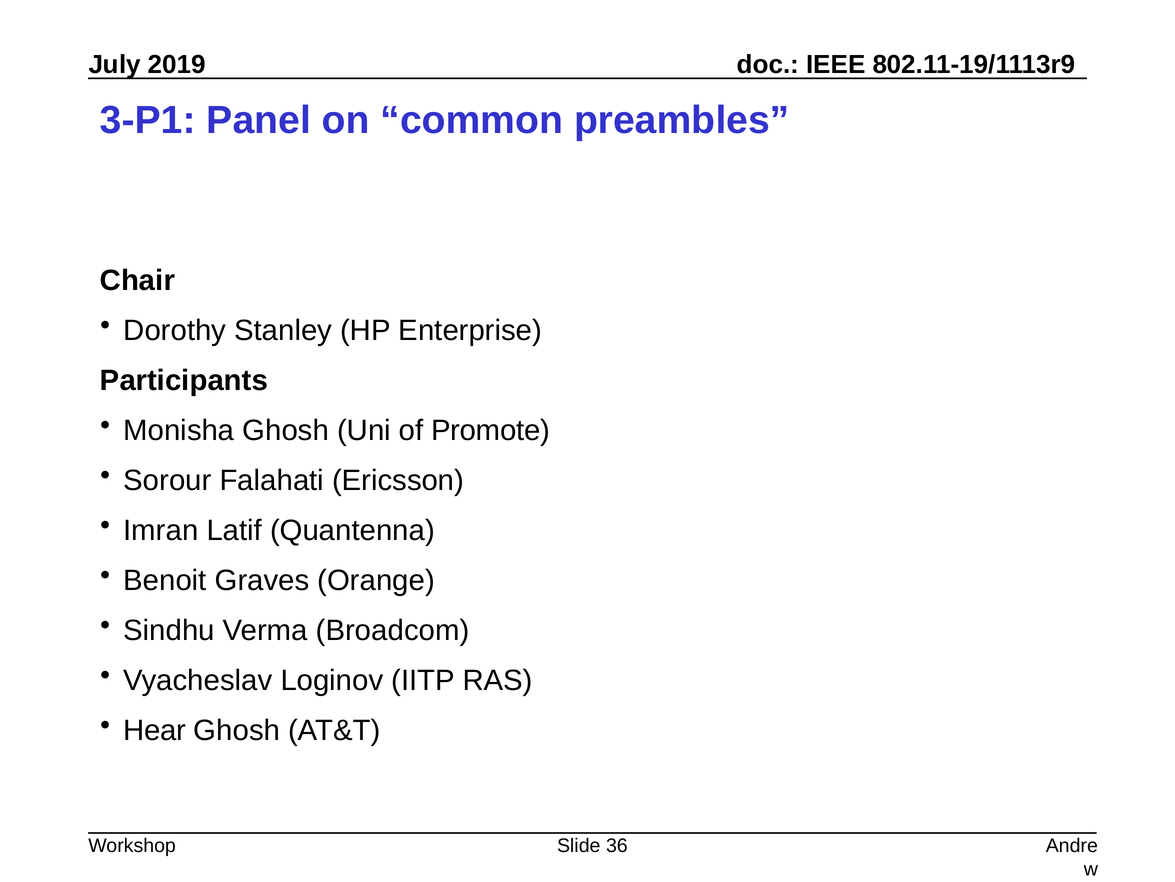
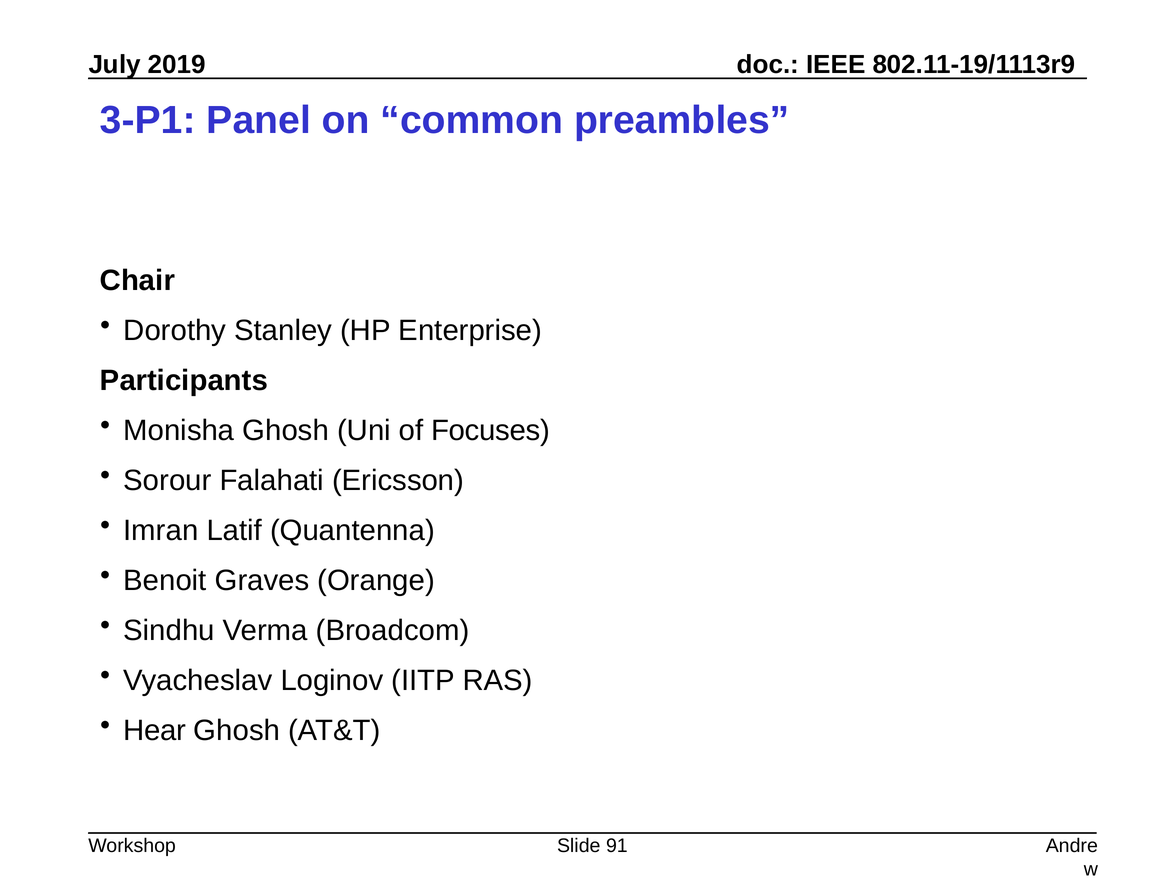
Promote: Promote -> Focuses (491, 430)
36: 36 -> 91 (617, 845)
